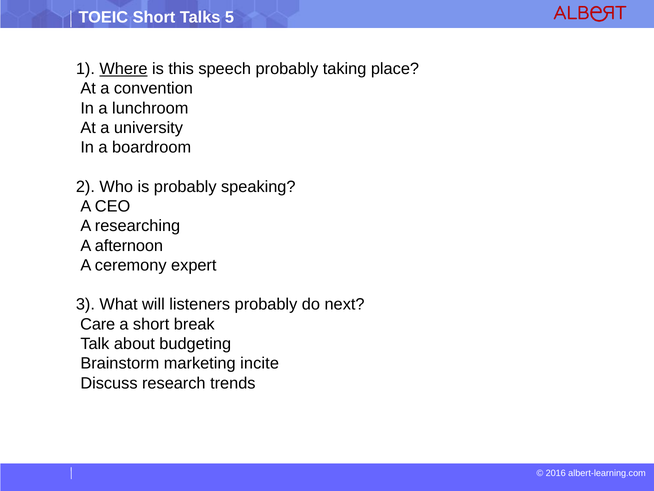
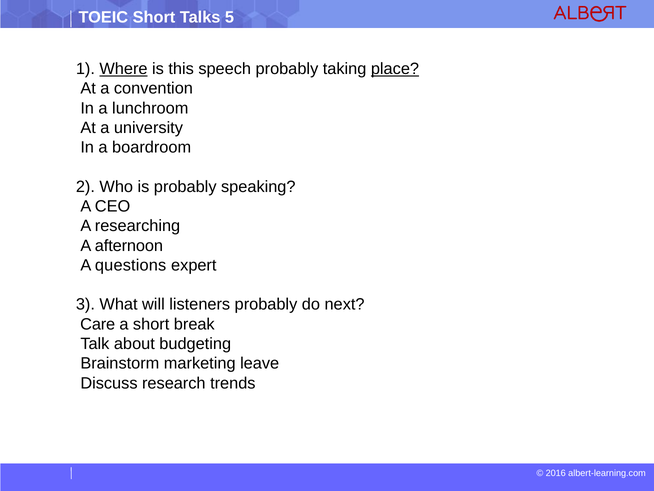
place underline: none -> present (395, 69)
ceremony: ceremony -> questions (131, 265)
incite: incite -> leave (260, 363)
